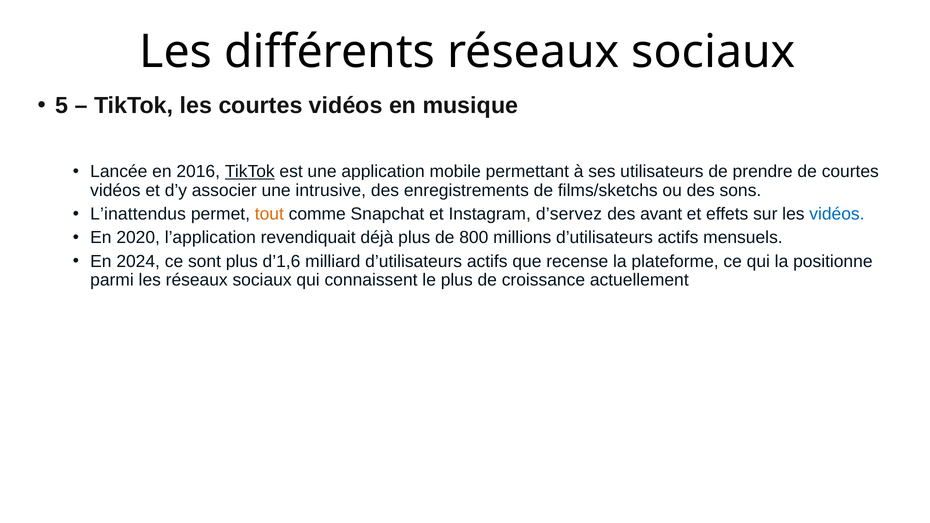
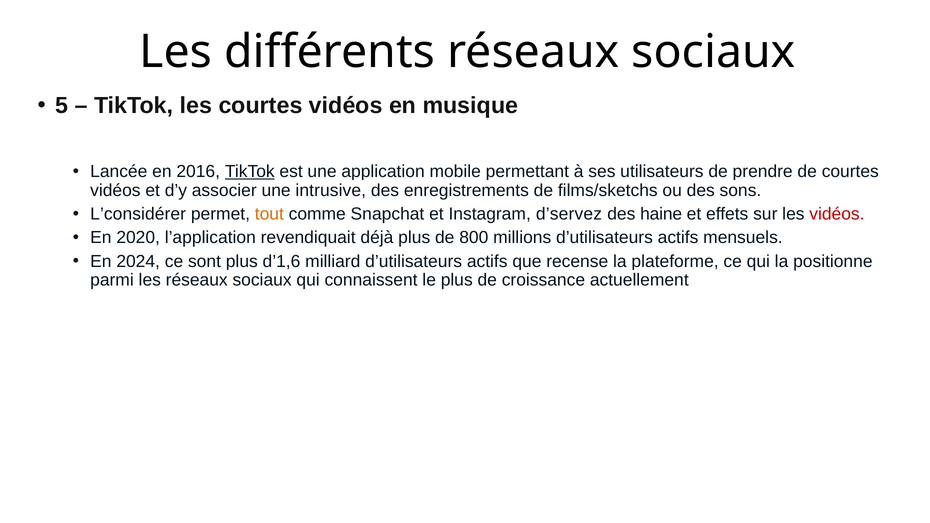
L’inattendus: L’inattendus -> L’considérer (138, 214)
avant: avant -> haine (661, 214)
vidéos colour: blue -> red (837, 214)
